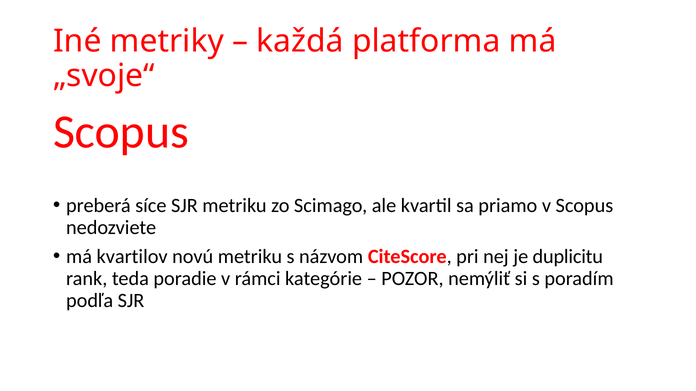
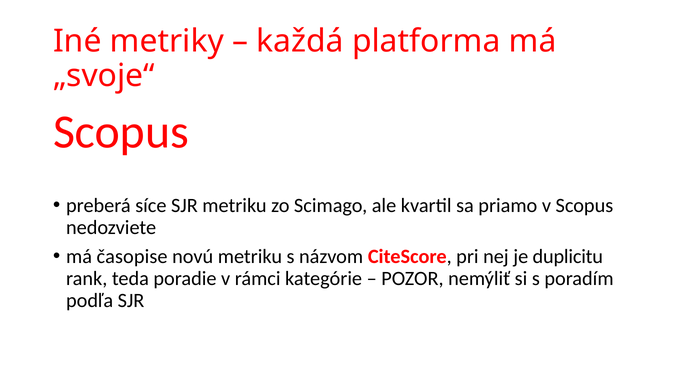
kvartilov: kvartilov -> časopise (132, 257)
